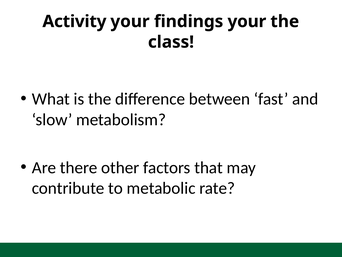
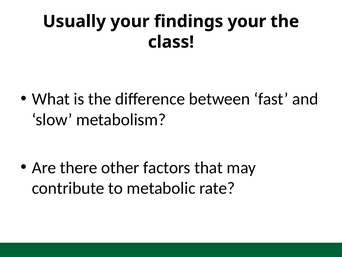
Activity: Activity -> Usually (74, 21)
